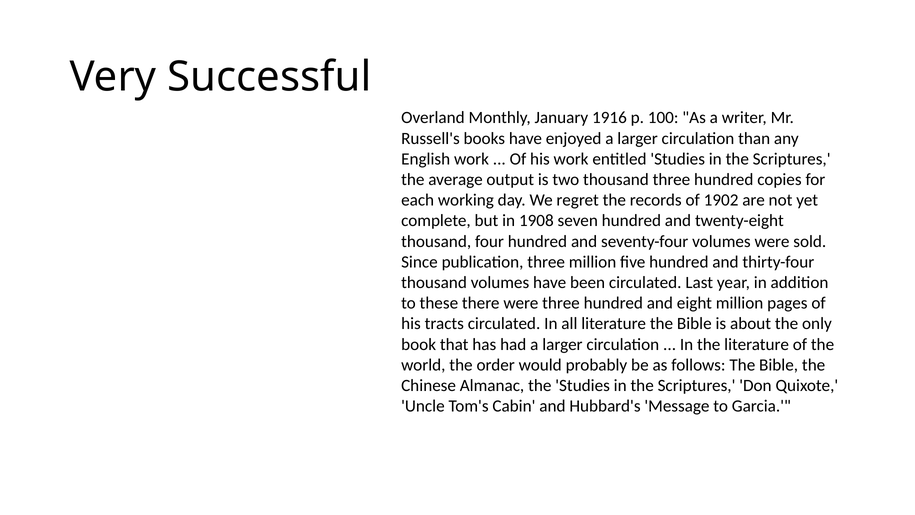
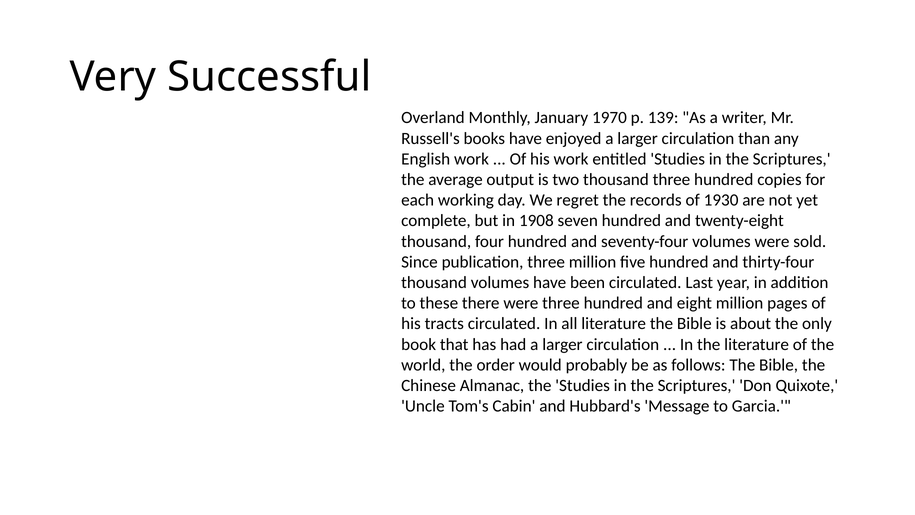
1916: 1916 -> 1970 (609, 118)
100: 100 -> 139 (663, 118)
1902: 1902 -> 1930 (721, 200)
